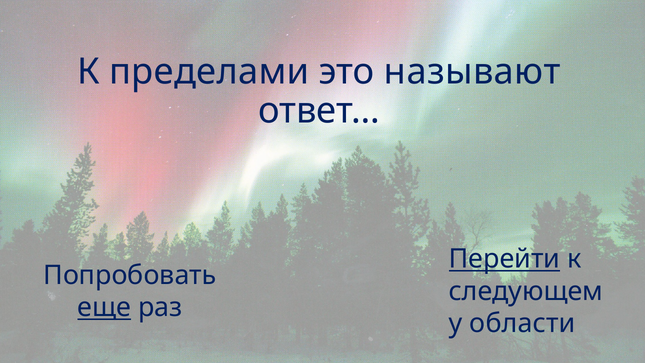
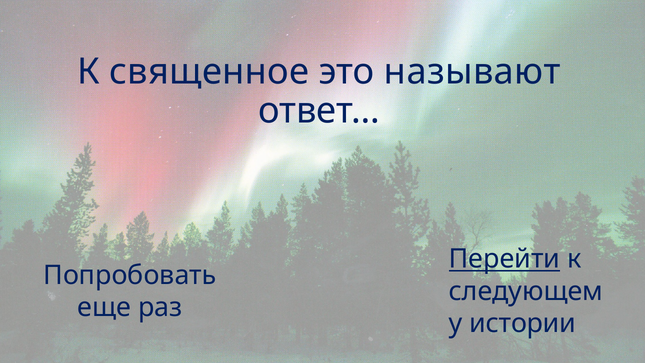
пределами: пределами -> священное (209, 72)
еще underline: present -> none (104, 307)
области: области -> истории (523, 323)
